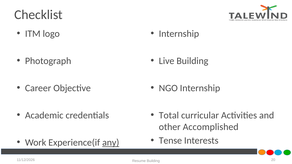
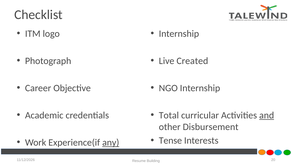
Live Building: Building -> Created (192, 61)
and underline: none -> present (267, 115)
Accomplished: Accomplished -> Disbursement (211, 127)
